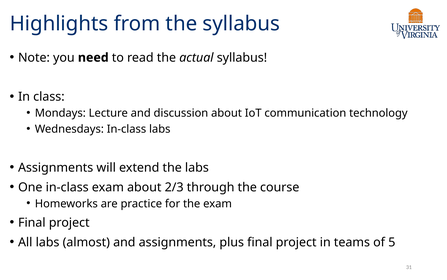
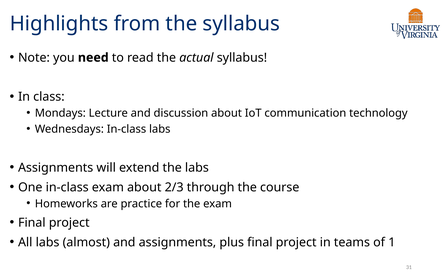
5: 5 -> 1 (392, 242)
